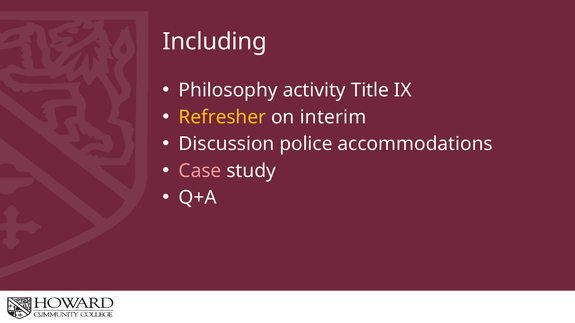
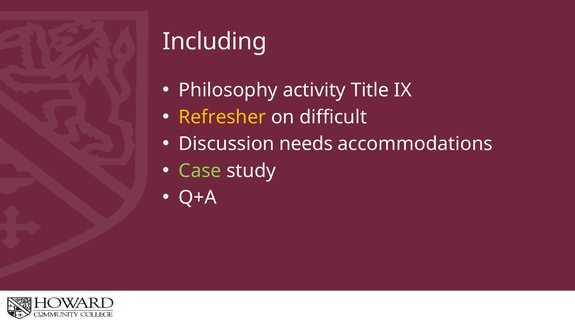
interim: interim -> difficult (333, 117)
police: police -> needs (306, 144)
Case colour: pink -> light green (200, 171)
